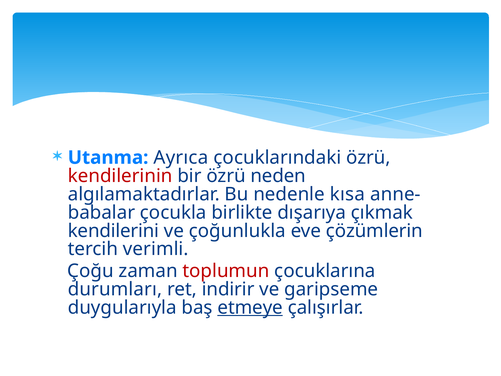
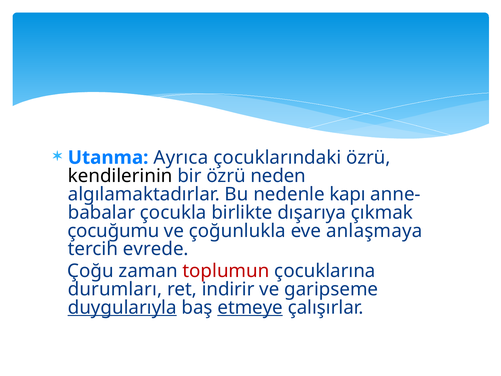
kendilerinin colour: red -> black (120, 176)
kısa: kısa -> kapı (348, 194)
kendilerini: kendilerini -> çocuğumu (113, 231)
çözümlerin: çözümlerin -> anlaşmaya (374, 231)
verimli: verimli -> evrede (156, 249)
duygularıyla underline: none -> present (122, 307)
